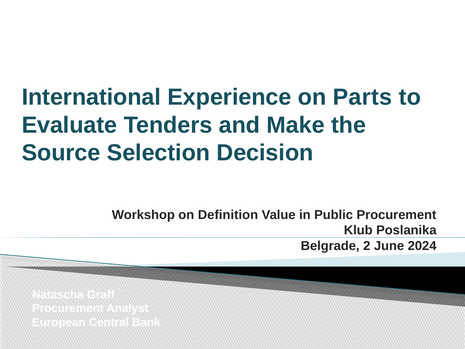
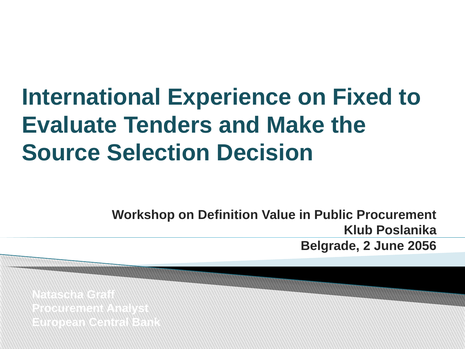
Parts: Parts -> Fixed (363, 97)
2024: 2024 -> 2056 (422, 246)
